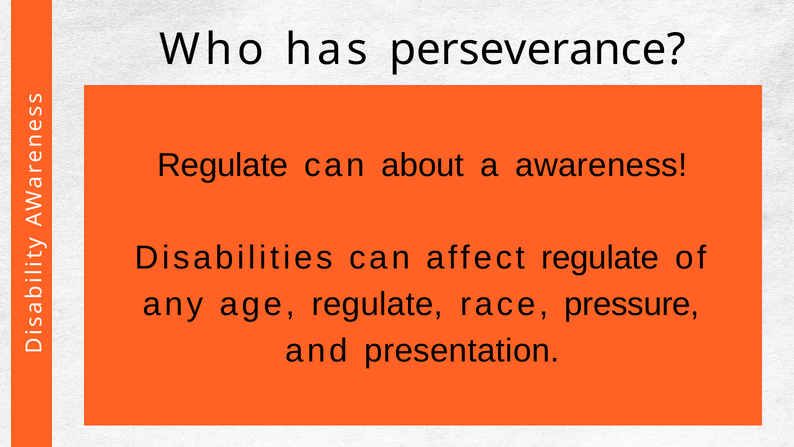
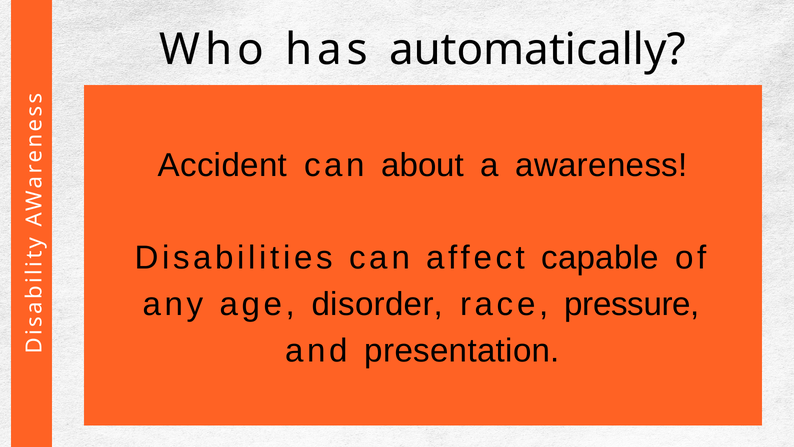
perseverance: perseverance -> automatically (537, 50)
Regulate: Regulate -> Accident (222, 165)
affect regulate: regulate -> capable (600, 258)
age regulate: regulate -> disorder (377, 304)
